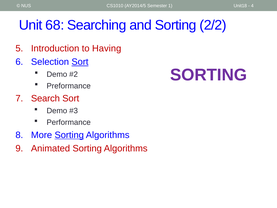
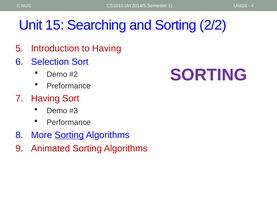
68: 68 -> 15 (55, 25)
Sort underline: present -> none (80, 62)
Search: Search -> Having (45, 98)
